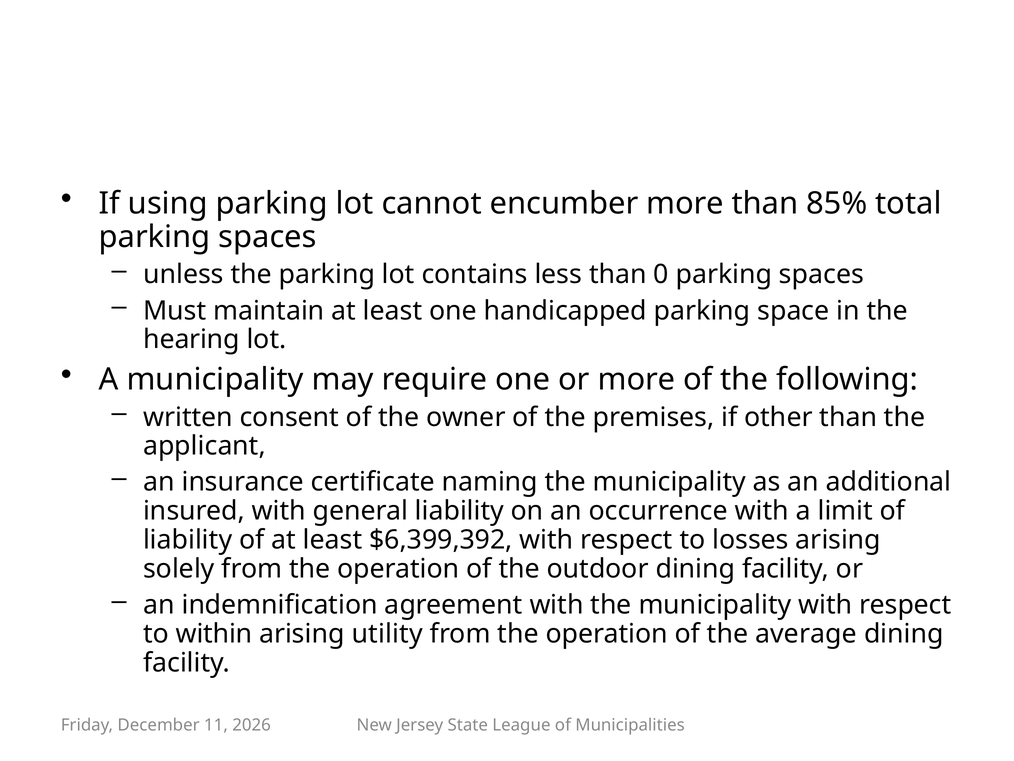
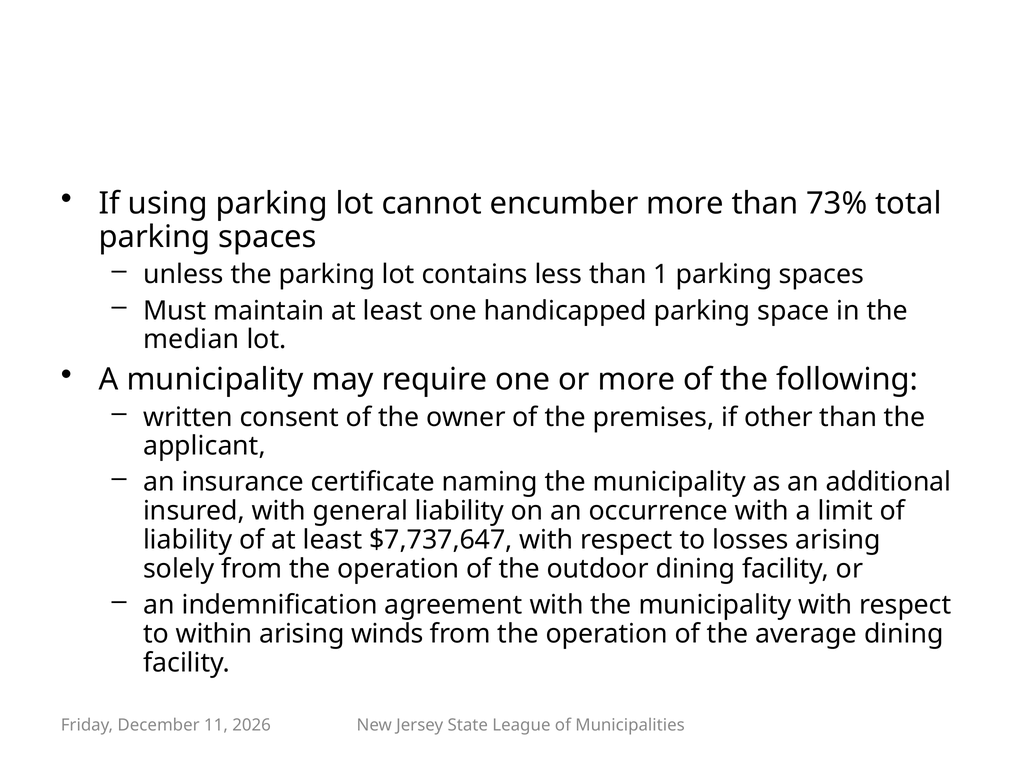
85%: 85% -> 73% (837, 203)
0: 0 -> 1 (661, 274)
hearing: hearing -> median (191, 339)
$6,399,392: $6,399,392 -> $7,737,647 (441, 540)
utility: utility -> winds (387, 633)
